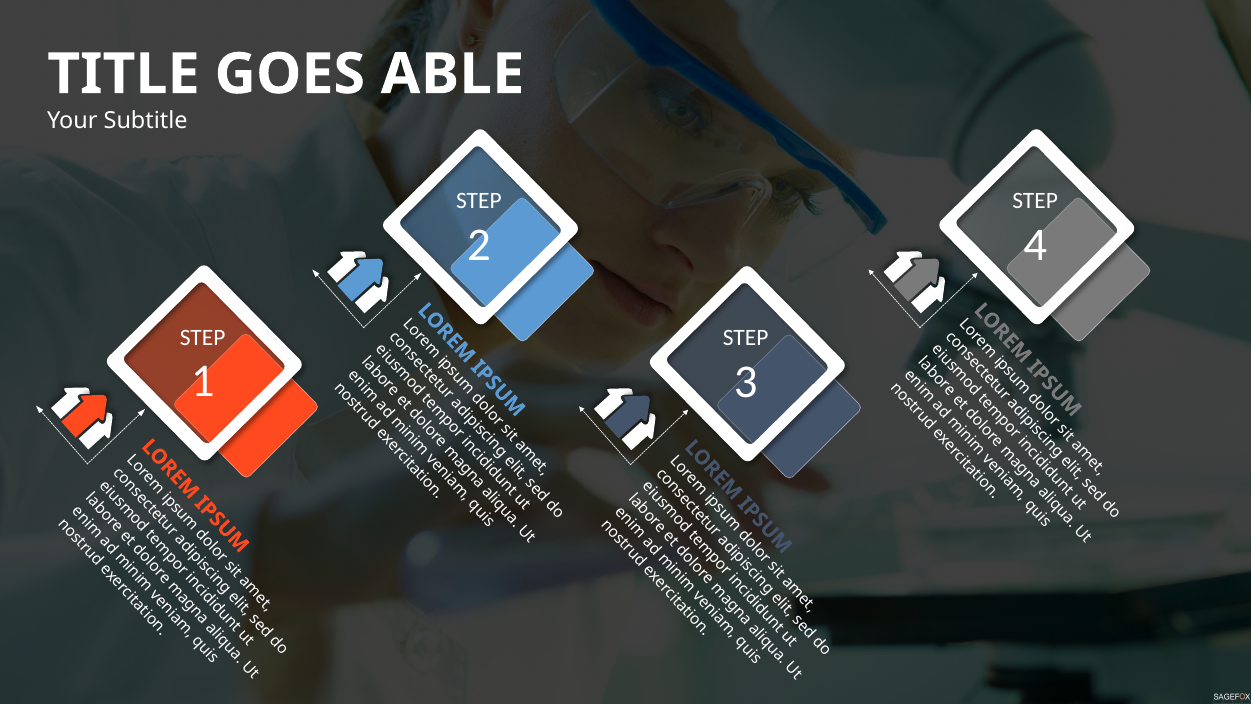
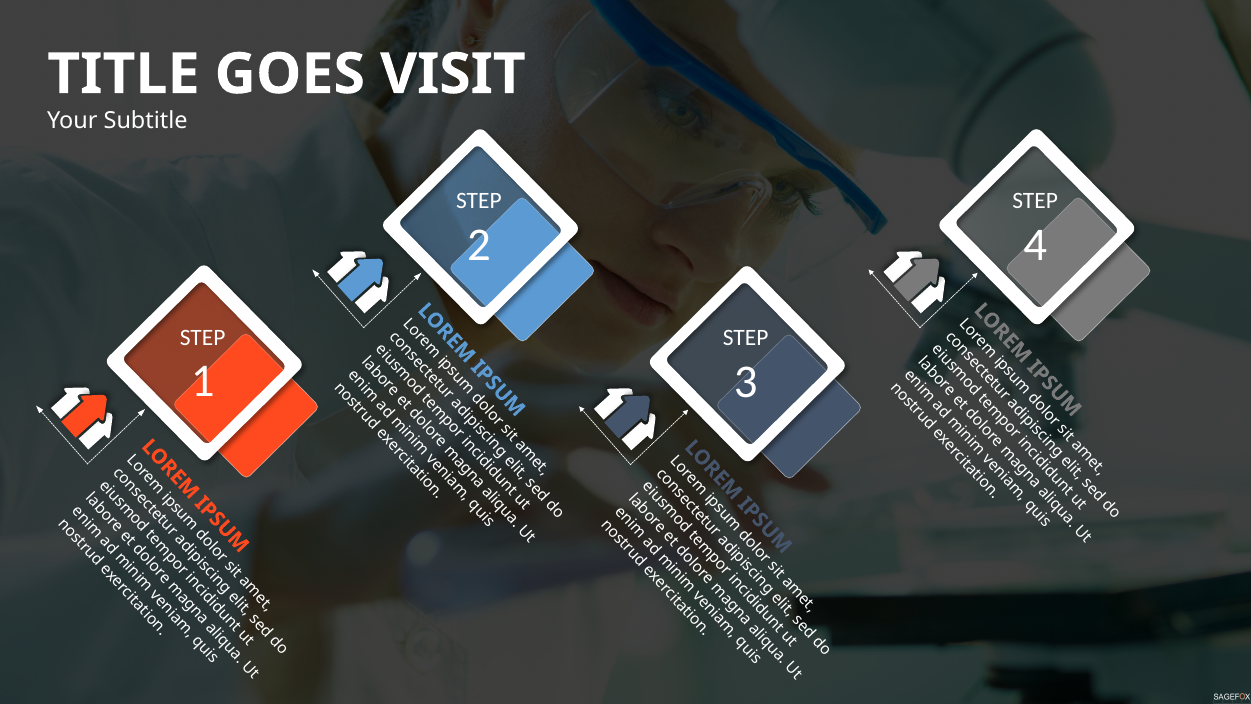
ABLE: ABLE -> VISIT (453, 74)
